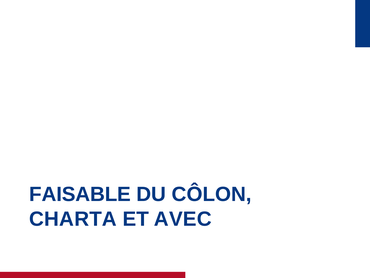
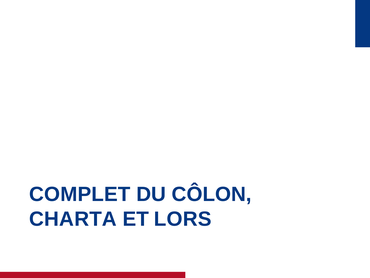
FAISABLE: FAISABLE -> COMPLET (80, 194)
AVEC: AVEC -> LORS (183, 219)
